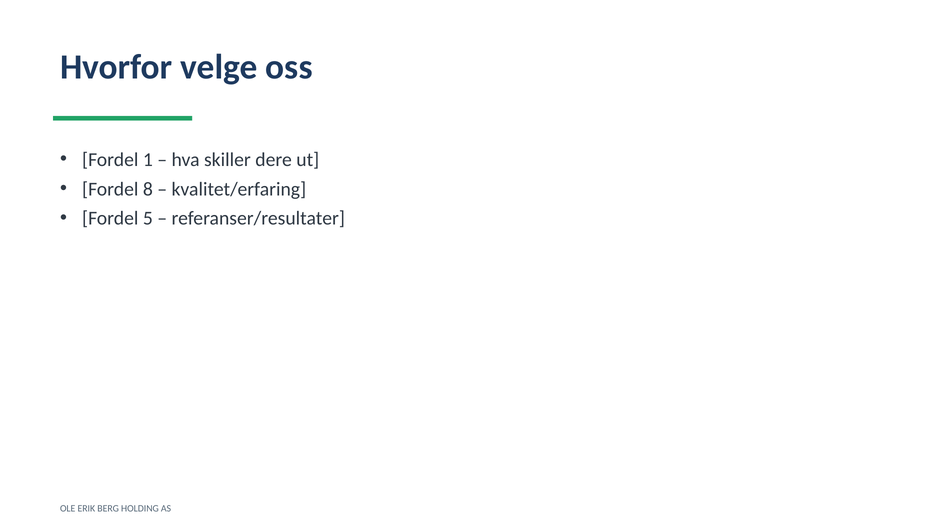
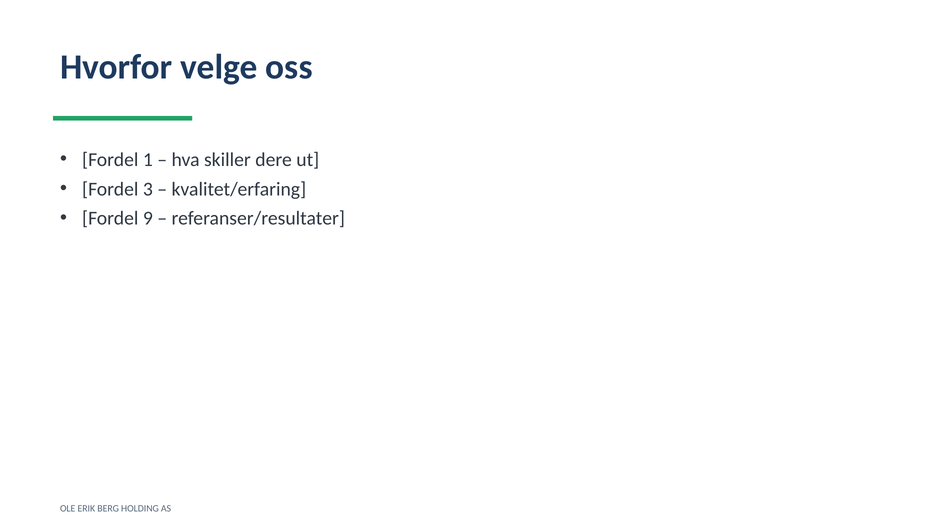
8: 8 -> 3 (148, 189)
5: 5 -> 9 (148, 219)
